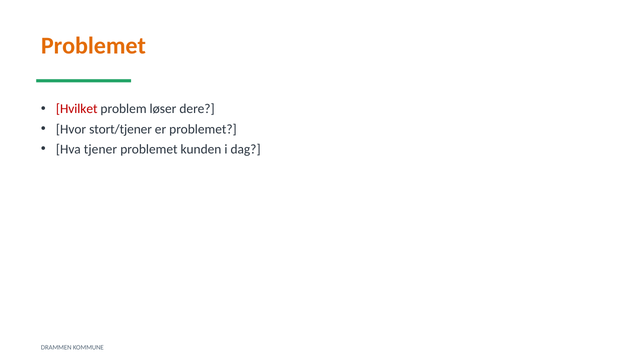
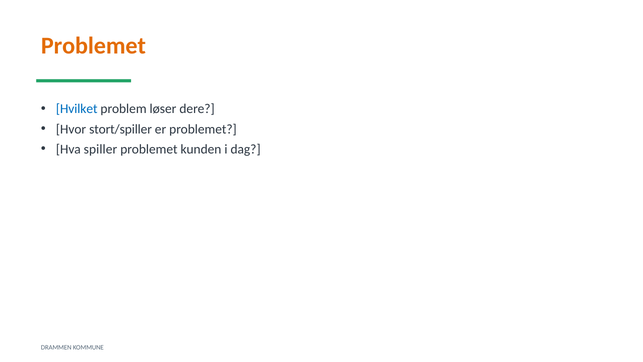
Hvilket colour: red -> blue (77, 109)
stort/tjener: stort/tjener -> stort/spiller (121, 129)
tjener: tjener -> spiller (100, 149)
